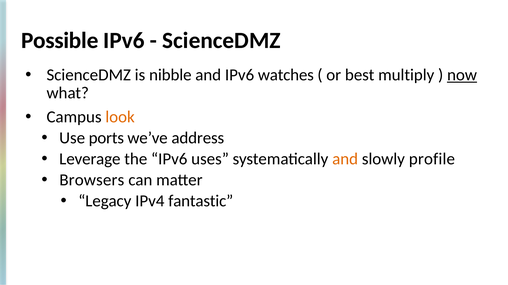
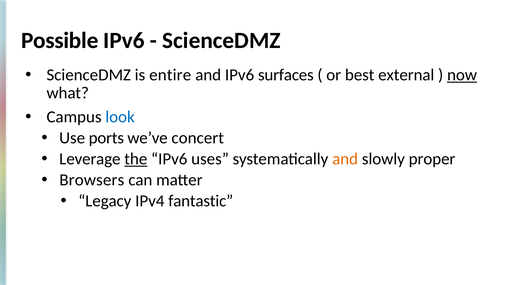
nibble: nibble -> entire (170, 75)
watches: watches -> surfaces (286, 75)
multiply: multiply -> external (406, 75)
look colour: orange -> blue (120, 117)
address: address -> concert (198, 138)
the underline: none -> present (136, 159)
profile: profile -> proper (432, 159)
